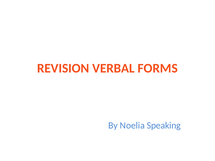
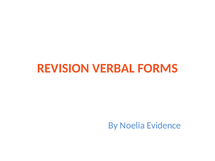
Speaking: Speaking -> Evidence (164, 126)
